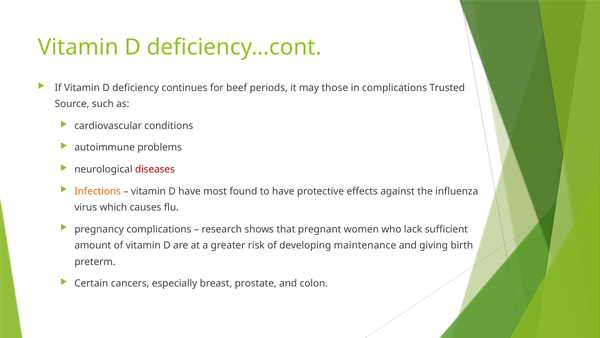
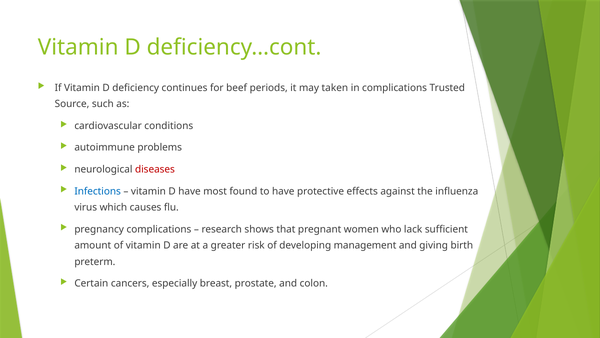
those: those -> taken (335, 88)
Infections colour: orange -> blue (98, 191)
maintenance: maintenance -> management (365, 245)
